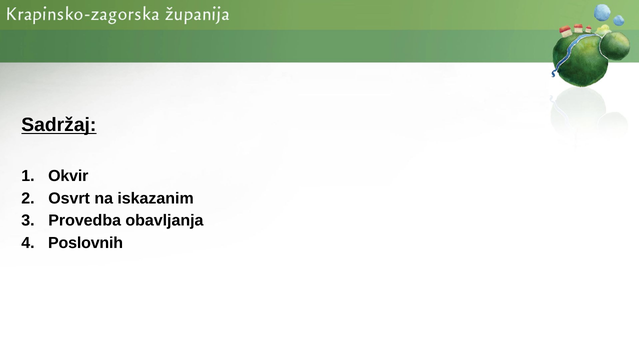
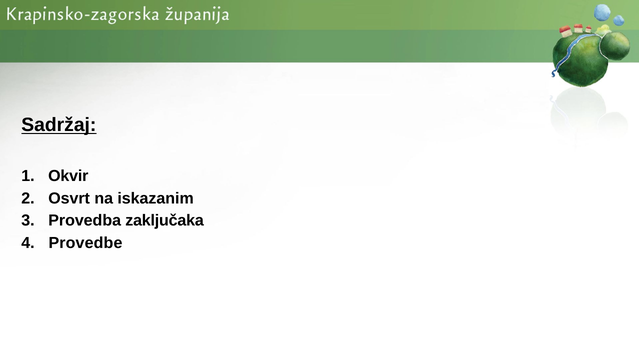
obavljanja: obavljanja -> zaključaka (165, 221)
Poslovnih: Poslovnih -> Provedbe (85, 243)
